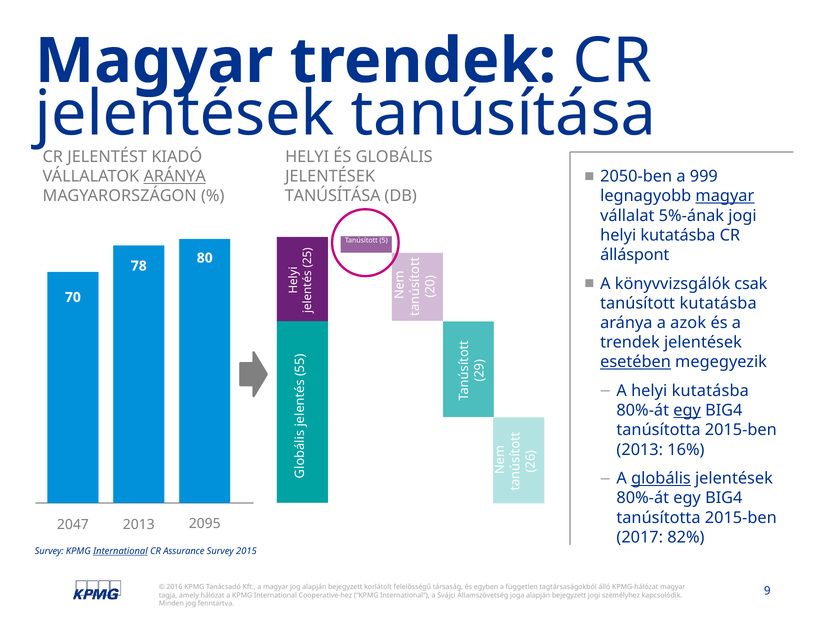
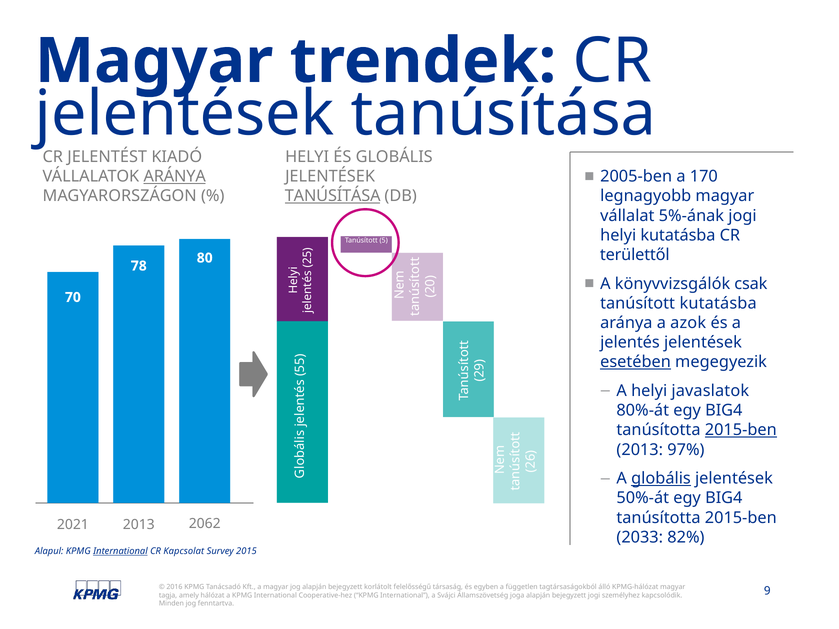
2050-ben: 2050-ben -> 2005-ben (636, 177)
999: 999 -> 170 (704, 177)
TANÚSÍTÁSA underline: none -> present (333, 196)
magyar underline: present -> none (725, 196)
álláspont: álláspont -> területtől (635, 255)
trendek: trendek -> jelentés (630, 343)
A helyi kutatásba: kutatásba -> javaslatok (710, 391)
egy underline: present -> none (687, 411)
2015-ben underline: none -> present (741, 430)
16%: 16% -> 97% (686, 450)
80%-át: 80%-át -> 50%-át (643, 498)
2047: 2047 -> 2021 (73, 525)
2095: 2095 -> 2062 (205, 524)
2017: 2017 -> 2033 (640, 537)
Survey: Survey -> Alapul (49, 551)
Assurance: Assurance -> Kapcsolat (184, 551)
